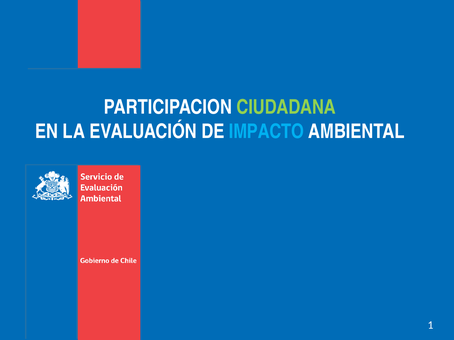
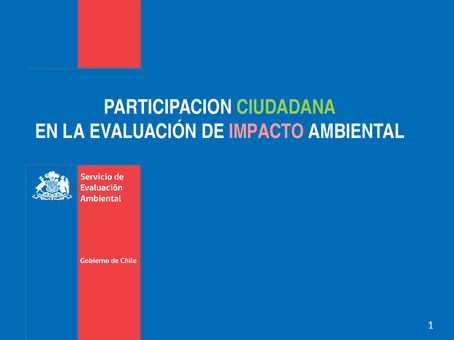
IMPACTO colour: light blue -> pink (266, 132)
